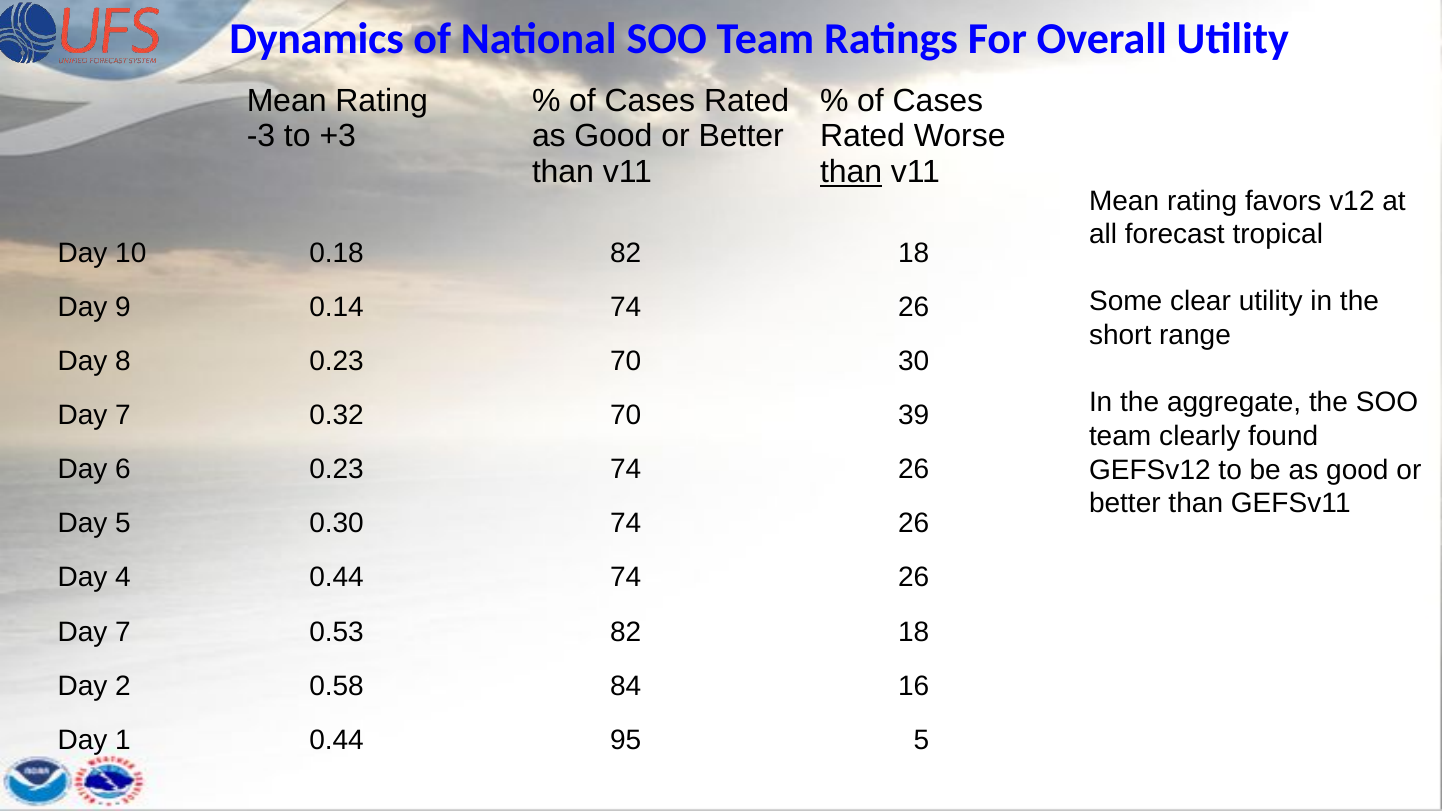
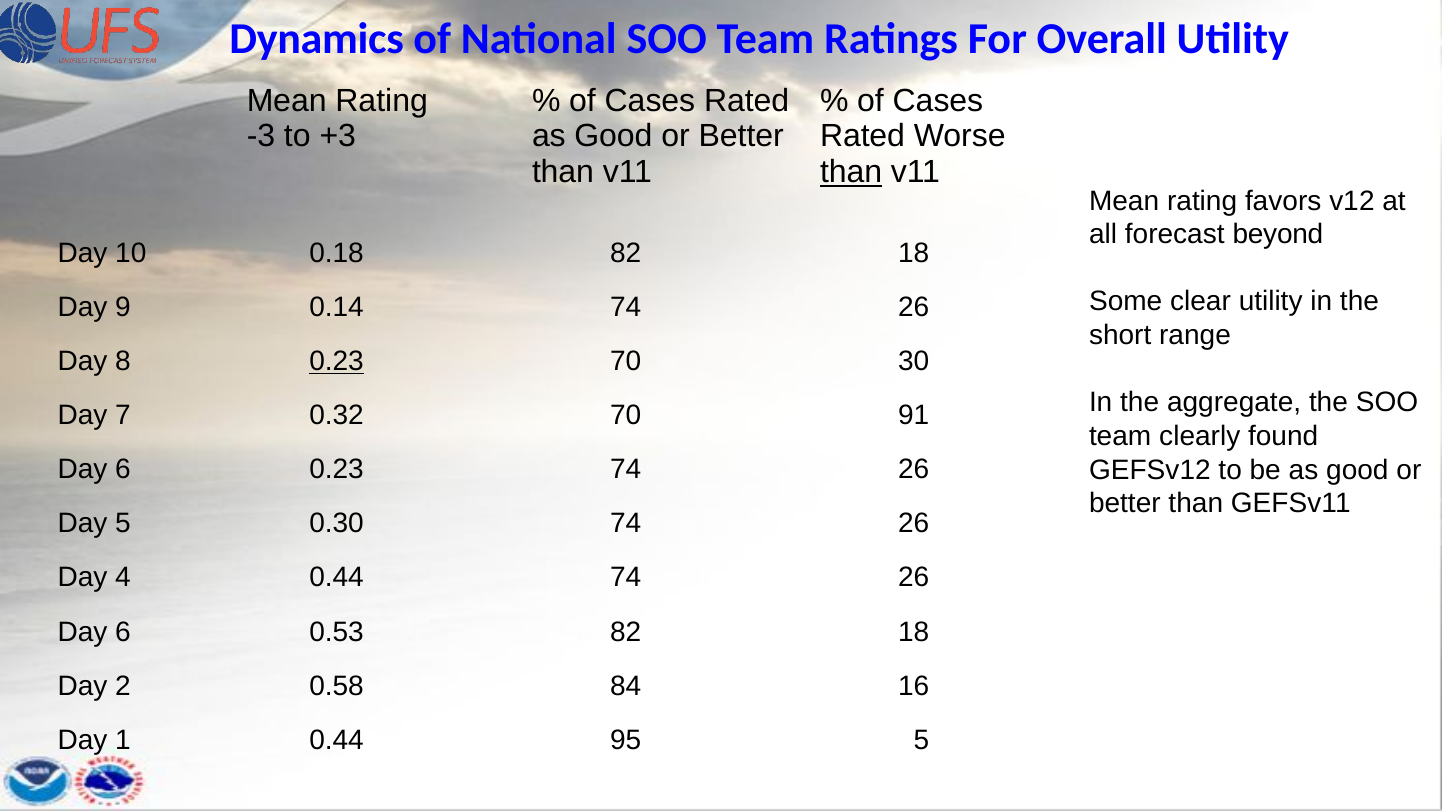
tropical: tropical -> beyond (1278, 234)
0.23 underline: none -> present (337, 362)
39: 39 -> 91 (914, 416)
7: 7 -> 6 (123, 632)
